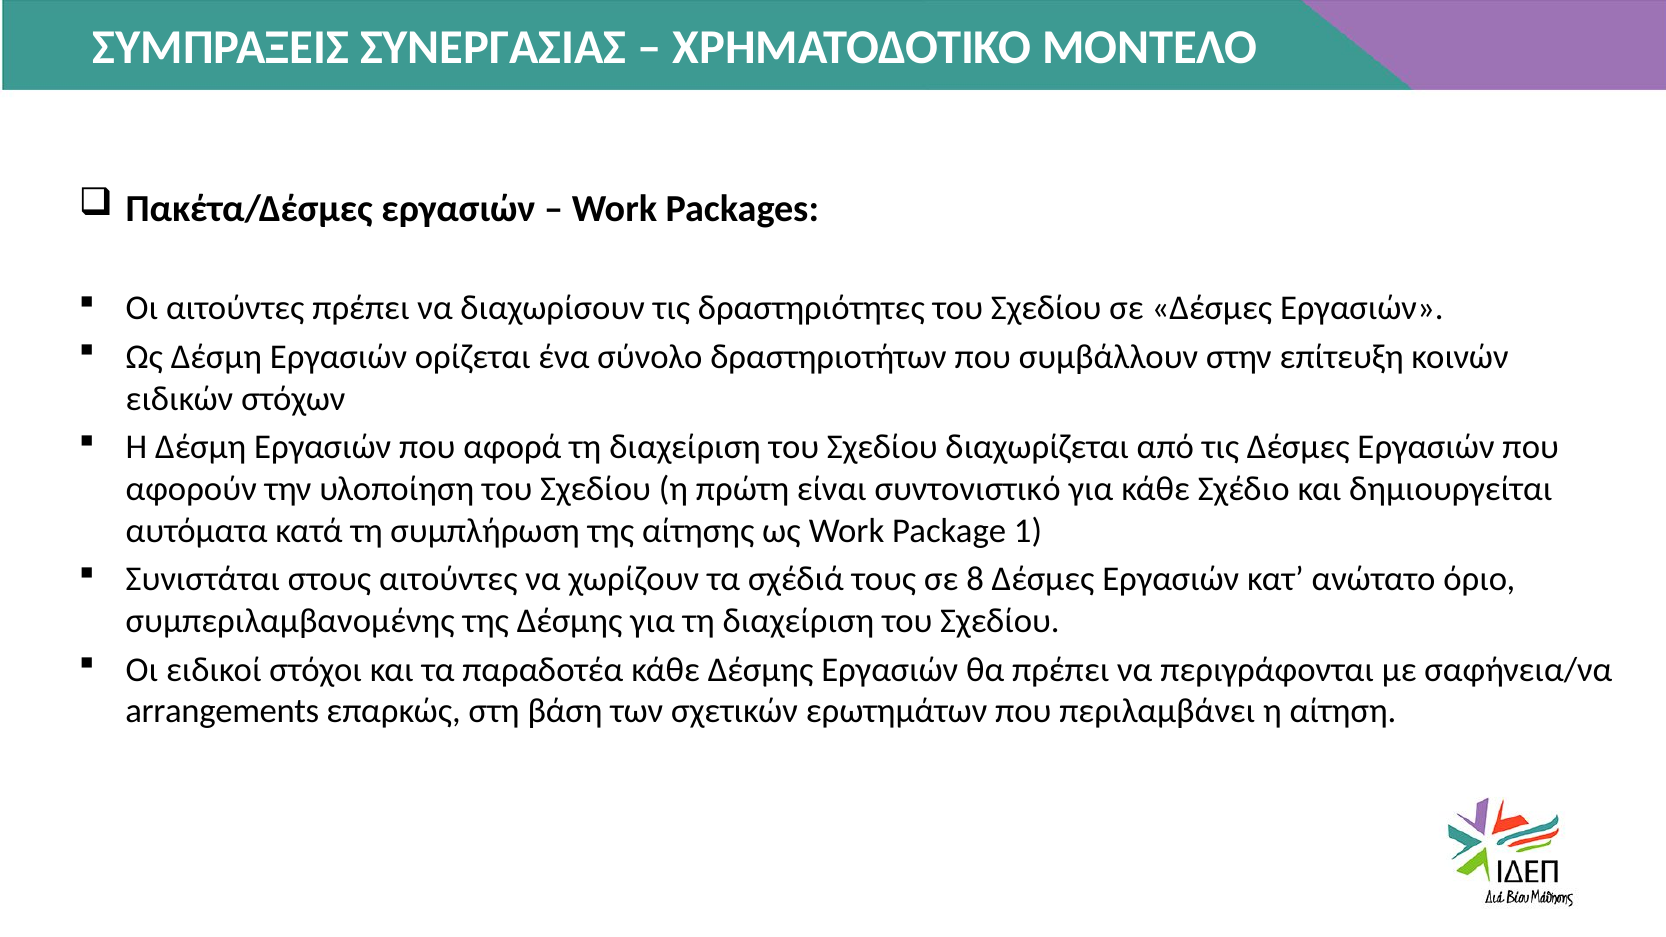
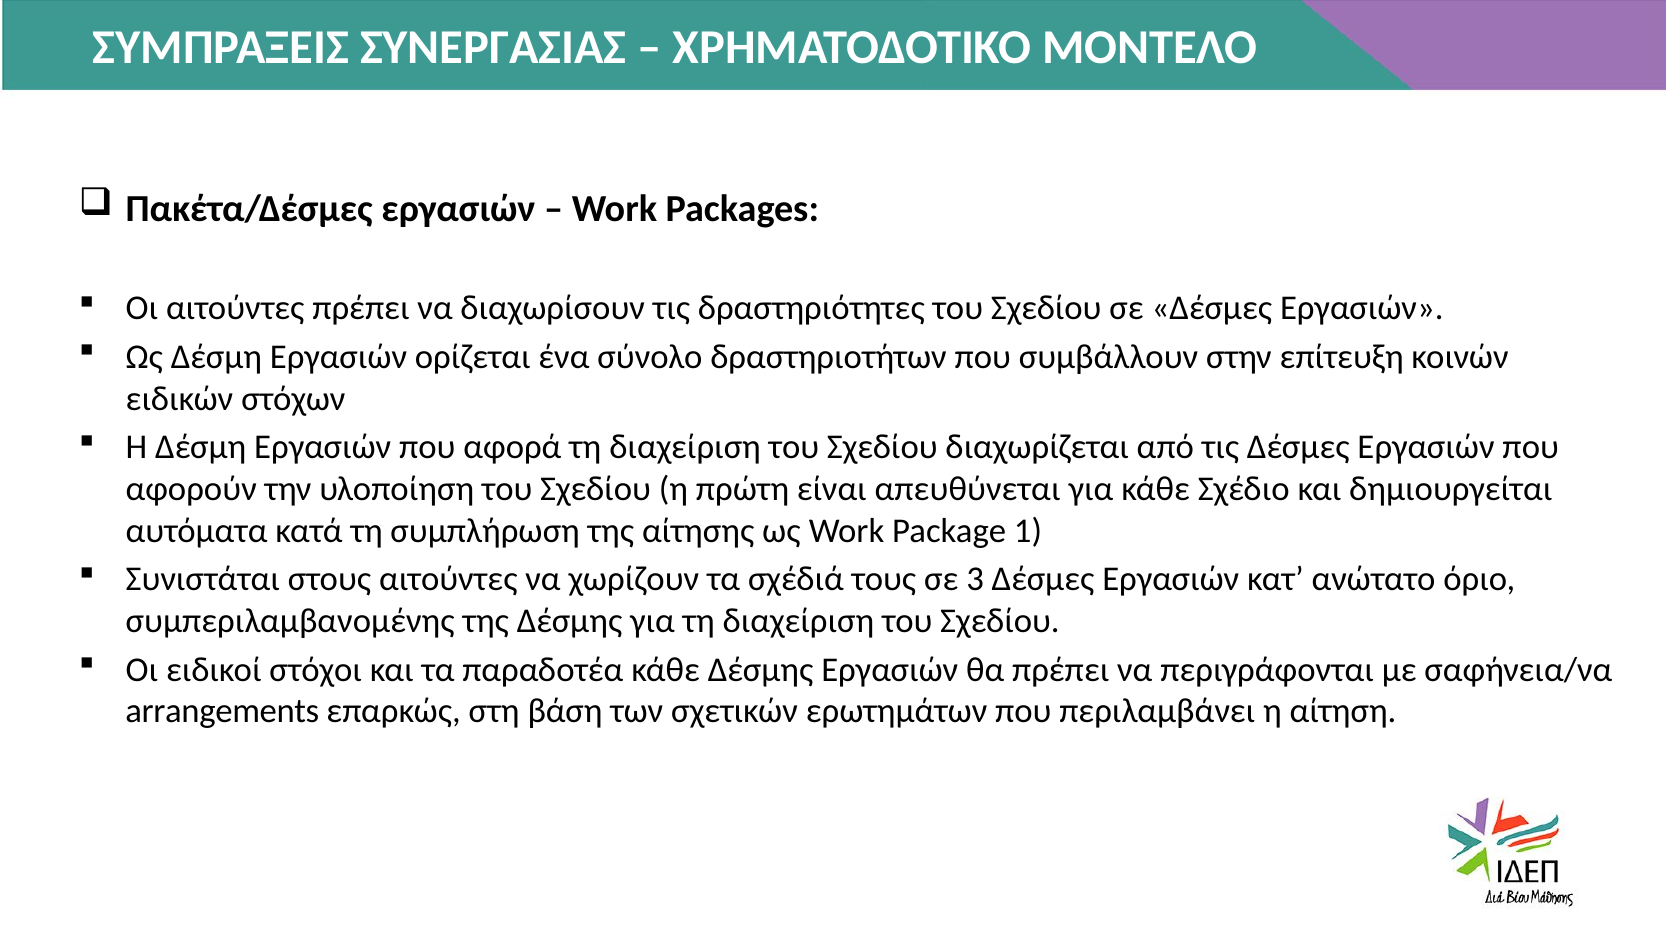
συντονιστικό: συντονιστικό -> απευθύνεται (968, 489)
8: 8 -> 3 (975, 579)
